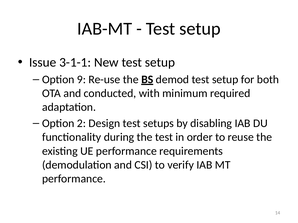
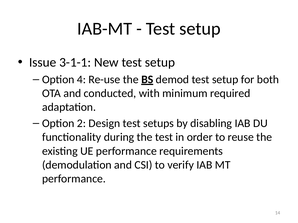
9: 9 -> 4 (81, 80)
